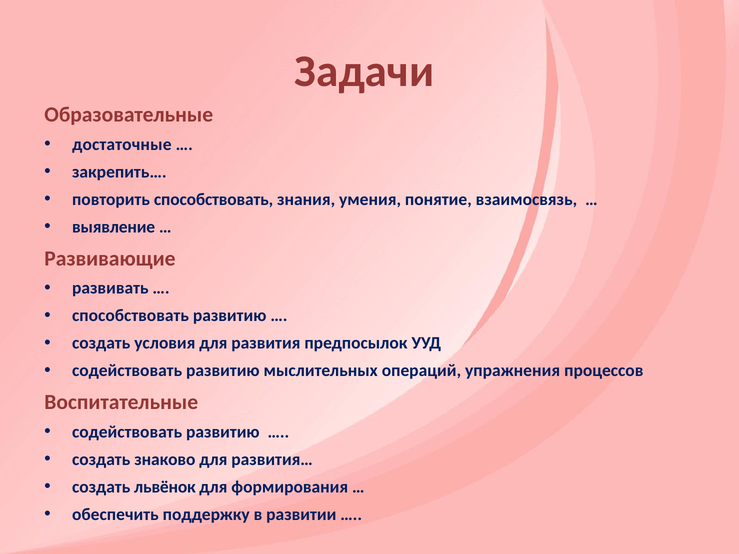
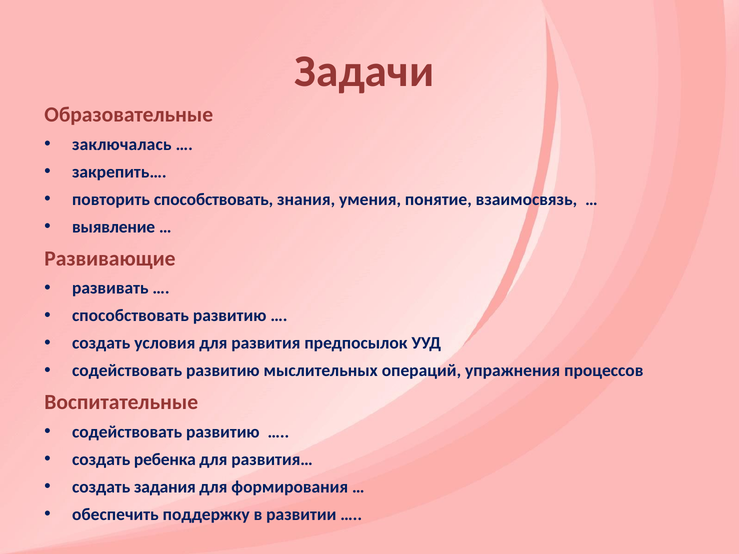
достаточные: достаточные -> заключалась (122, 145)
знаково: знаково -> ребенка (165, 460)
львёнок: львёнок -> задания (165, 487)
